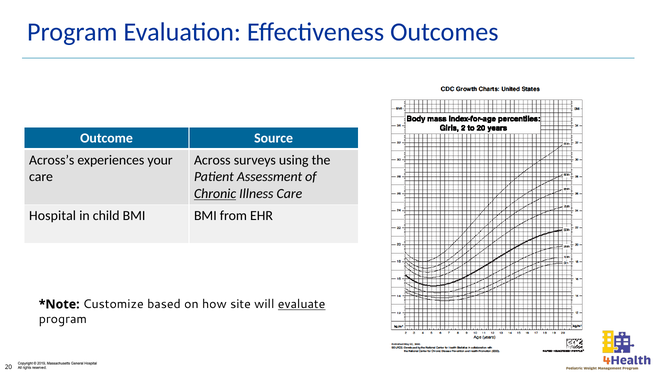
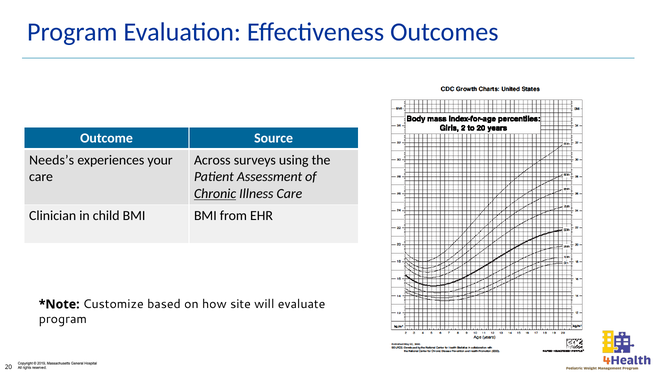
Across’s: Across’s -> Needs’s (52, 160)
Hospital: Hospital -> Clinician (53, 215)
evaluate underline: present -> none (302, 304)
